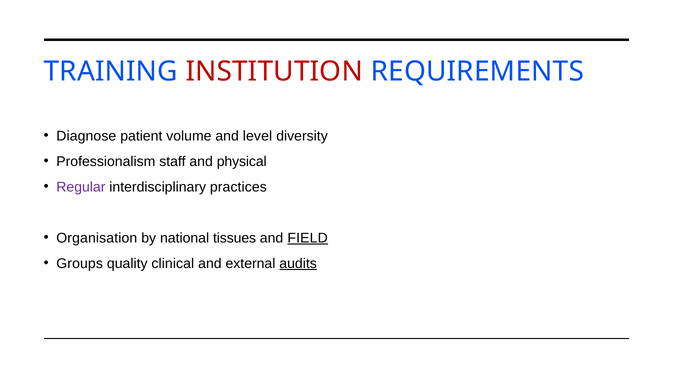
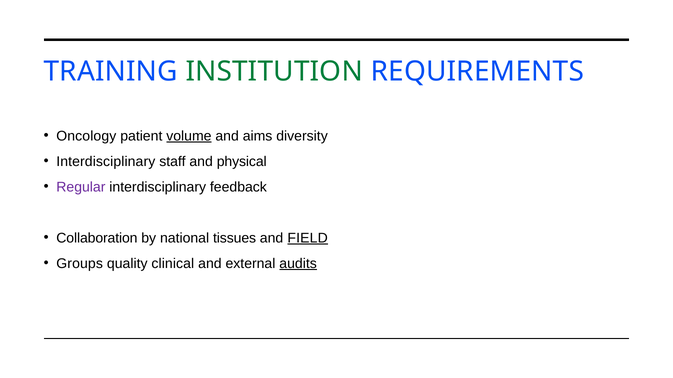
INSTITUTION colour: red -> green (274, 72)
Diagnose: Diagnose -> Oncology (86, 136)
volume underline: none -> present (189, 136)
level: level -> aims (258, 136)
Professionalism: Professionalism -> Interdisciplinary (106, 162)
practices: practices -> feedback (238, 187)
Organisation: Organisation -> Collaboration (97, 238)
